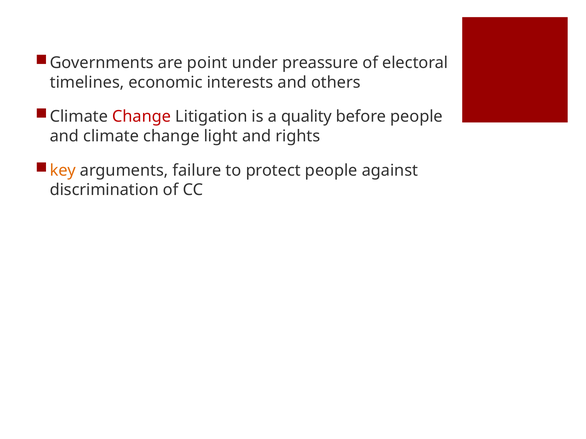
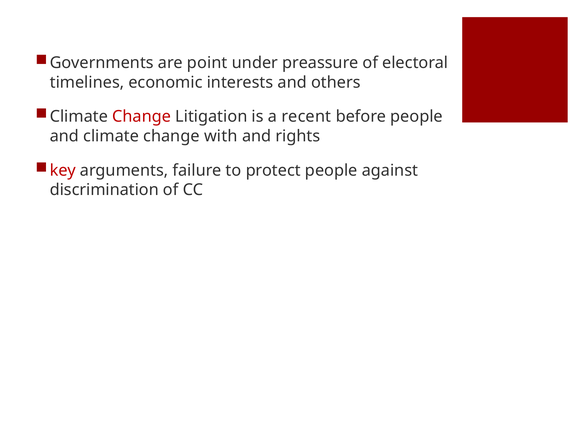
quality: quality -> recent (306, 117)
light: light -> with (221, 136)
key colour: orange -> red (63, 170)
